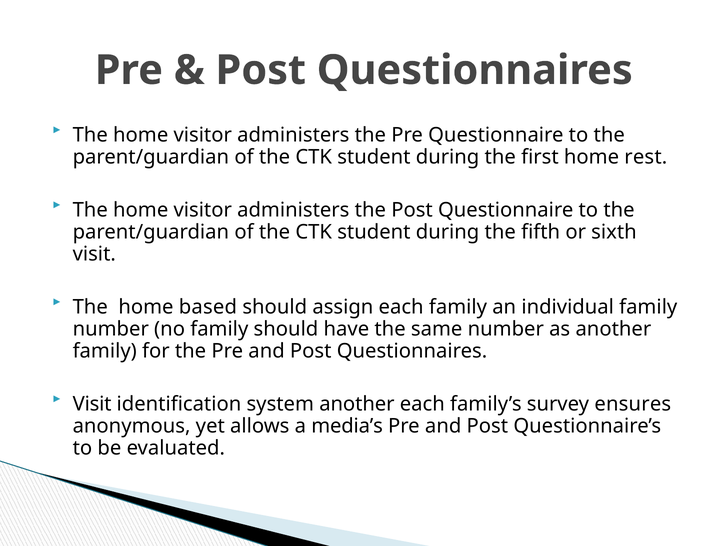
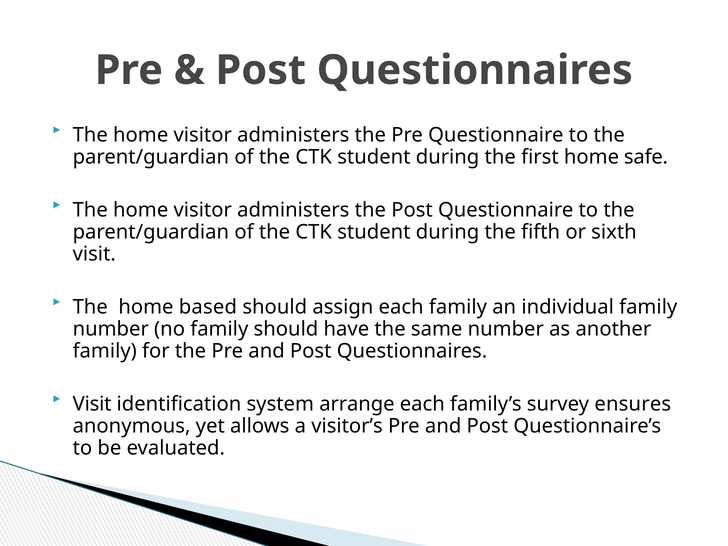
rest: rest -> safe (646, 157)
system another: another -> arrange (357, 404)
media’s: media’s -> visitor’s (347, 426)
